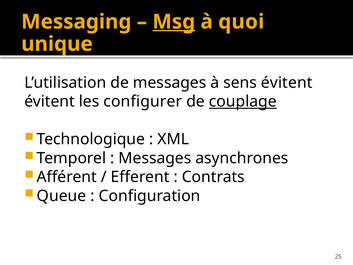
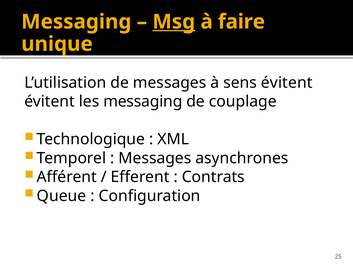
quoi: quoi -> faire (241, 22)
les configurer: configurer -> messaging (143, 101)
couplage underline: present -> none (243, 101)
